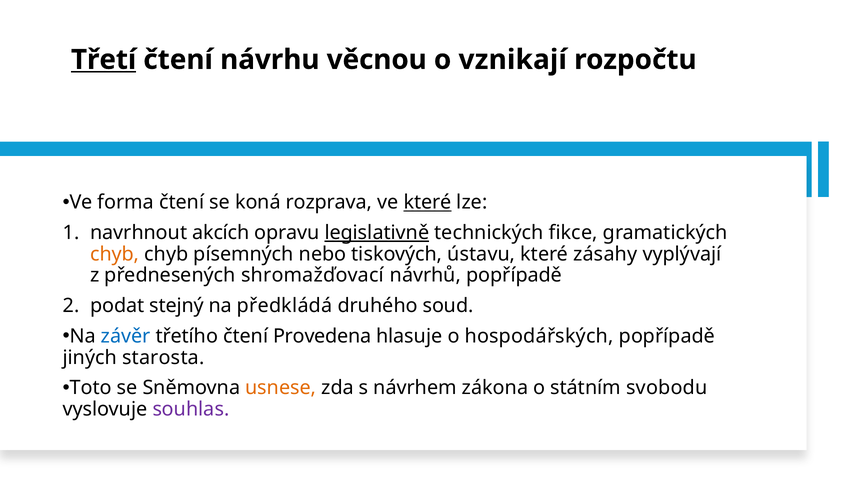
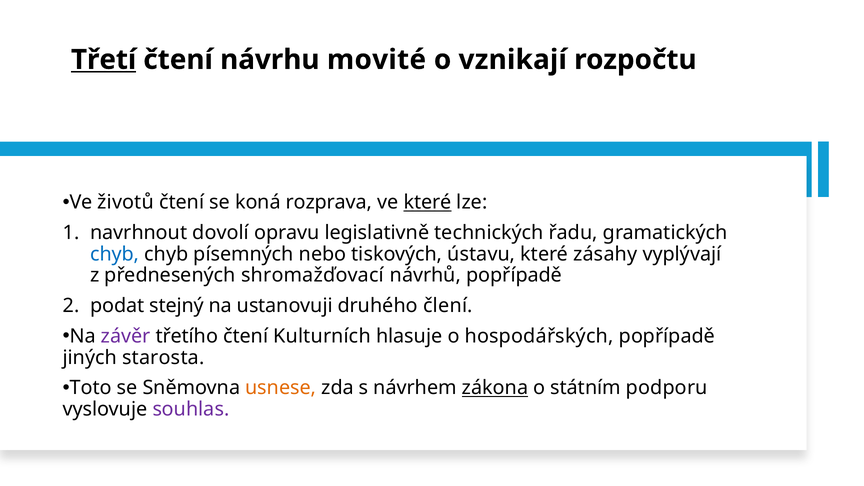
věcnou: věcnou -> movité (377, 60)
forma: forma -> životů (126, 202)
akcích: akcích -> dovolí (221, 233)
legislativně underline: present -> none (377, 233)
fikce: fikce -> řadu (573, 233)
chyb colour: orange -> blue (115, 254)
předkládá: předkládá -> ustanovuji (285, 306)
soud: soud -> člení (448, 306)
závěr colour: blue -> purple (126, 336)
Provedena: Provedena -> Kulturních (322, 336)
zákona underline: none -> present (495, 388)
svobodu: svobodu -> podporu (667, 388)
